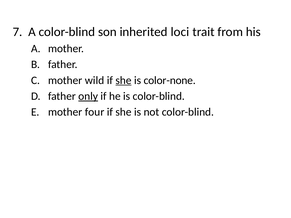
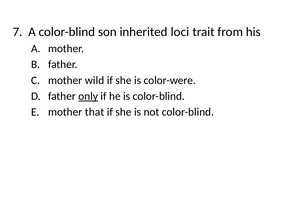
she underline: present -> none (124, 80)
color-none: color-none -> color-were (170, 80)
four: four -> that (95, 112)
